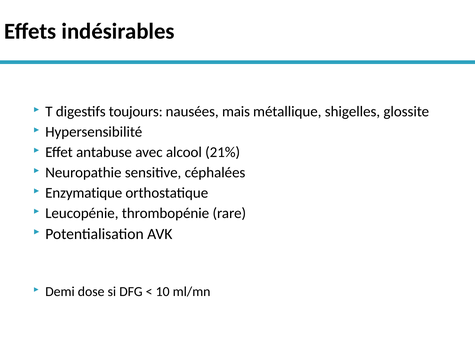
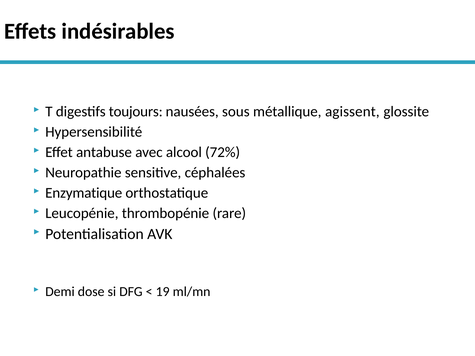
mais: mais -> sous (236, 112)
shigelles: shigelles -> agissent (352, 112)
21%: 21% -> 72% (223, 152)
10: 10 -> 19 (163, 292)
